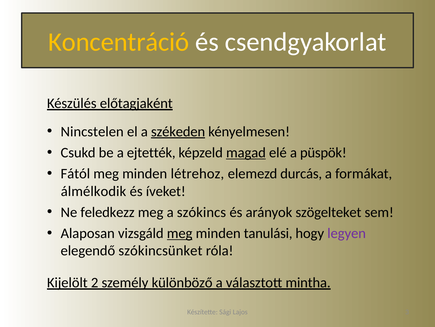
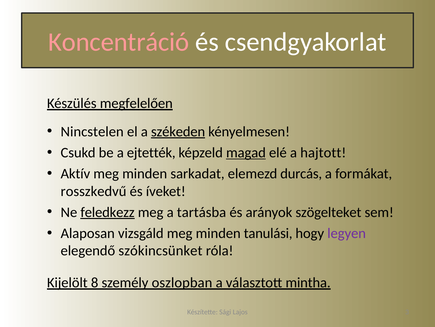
Koncentráció colour: yellow -> pink (119, 42)
előtagjaként: előtagjaként -> megfelelően (136, 103)
püspök: püspök -> hajtott (323, 152)
Fától: Fától -> Aktív (75, 173)
létrehoz: létrehoz -> sarkadat (198, 173)
álmélkodik: álmélkodik -> rosszkedvű (94, 191)
feledkezz underline: none -> present (108, 212)
szókincs: szókincs -> tartásba (202, 212)
meg underline: present -> none (180, 233)
2: 2 -> 8 (95, 282)
különböző: különböző -> oszlopban (182, 282)
